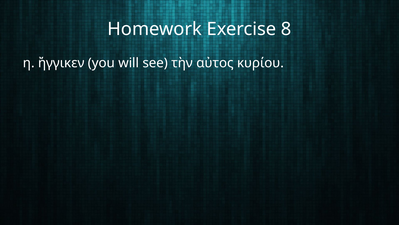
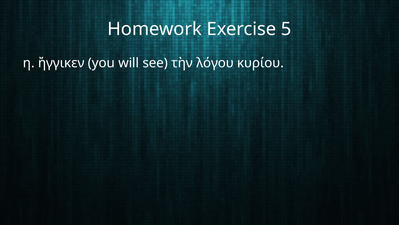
8: 8 -> 5 (286, 29)
αὐτος: αὐτος -> λόγου (215, 63)
